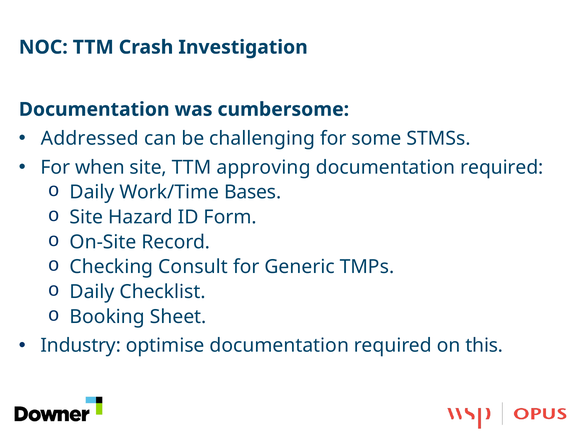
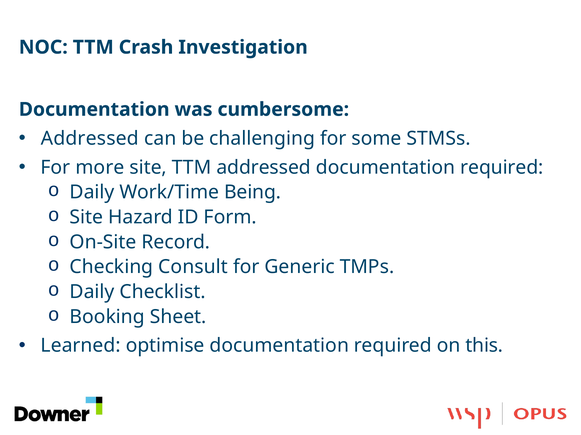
when: when -> more (100, 168)
TTM approving: approving -> addressed (264, 168)
Bases: Bases -> Being (253, 193)
Industry: Industry -> Learned (81, 346)
